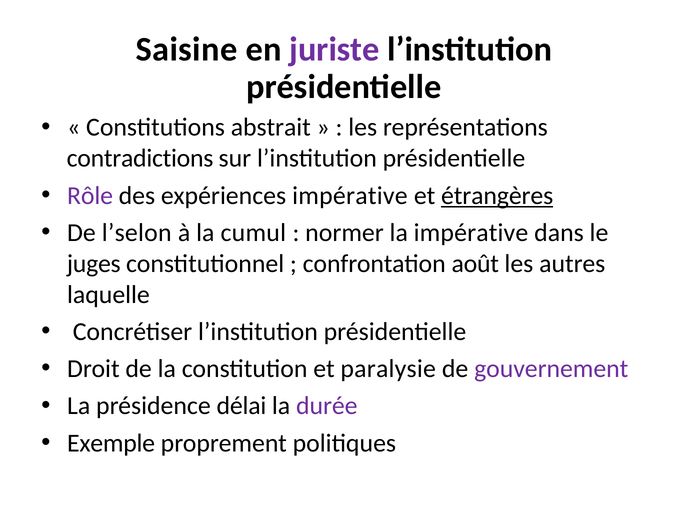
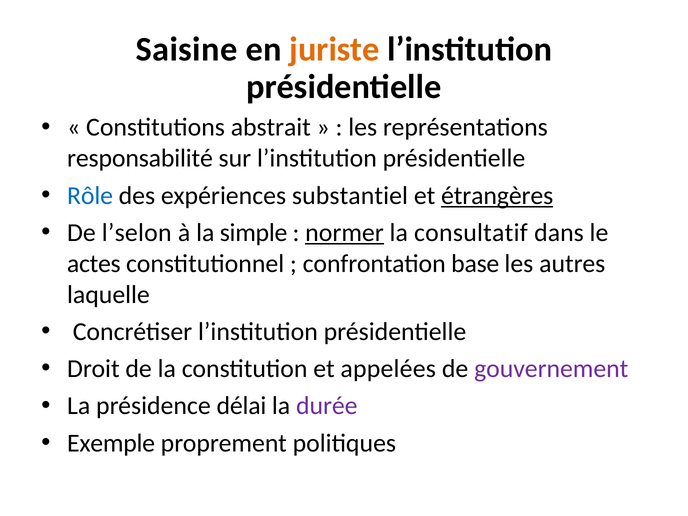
juriste colour: purple -> orange (334, 50)
contradictions: contradictions -> responsabilité (140, 158)
Rôle colour: purple -> blue (90, 195)
expériences impérative: impérative -> substantiel (350, 195)
cumul: cumul -> simple (254, 233)
normer underline: none -> present (345, 233)
la impérative: impérative -> consultatif (471, 233)
juges: juges -> actes (94, 264)
août: août -> base (475, 264)
paralysie: paralysie -> appelées (388, 369)
